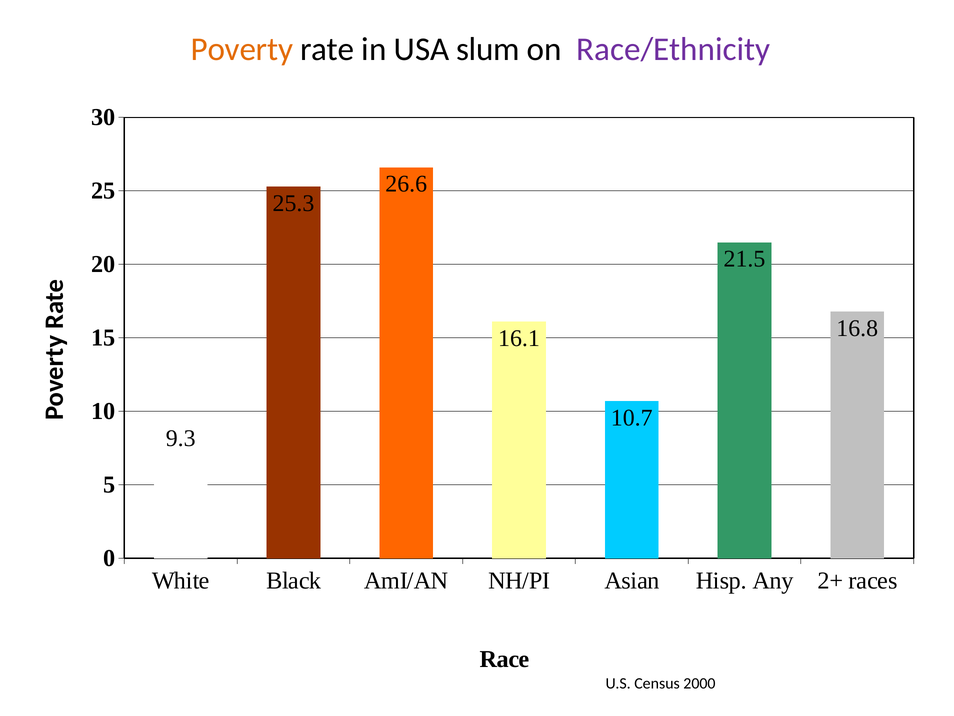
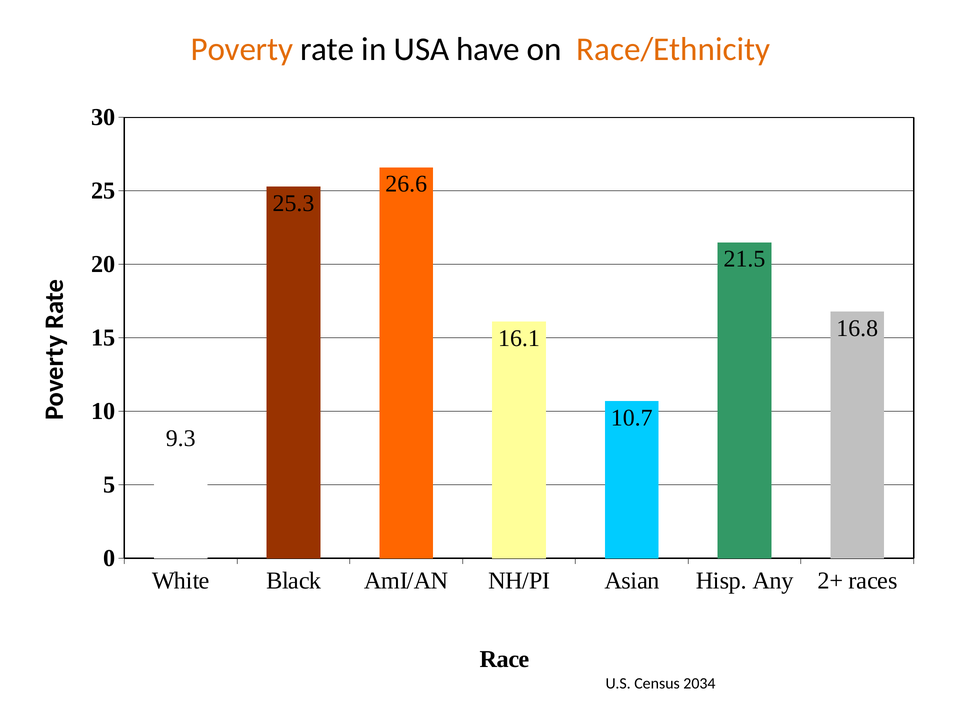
slum: slum -> have (488, 49)
Race/Ethnicity colour: purple -> orange (673, 49)
2000: 2000 -> 2034 (699, 683)
